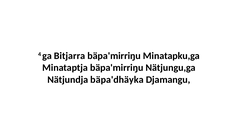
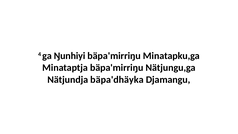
Bitjarra: Bitjarra -> Ŋunhiyi (70, 56)
